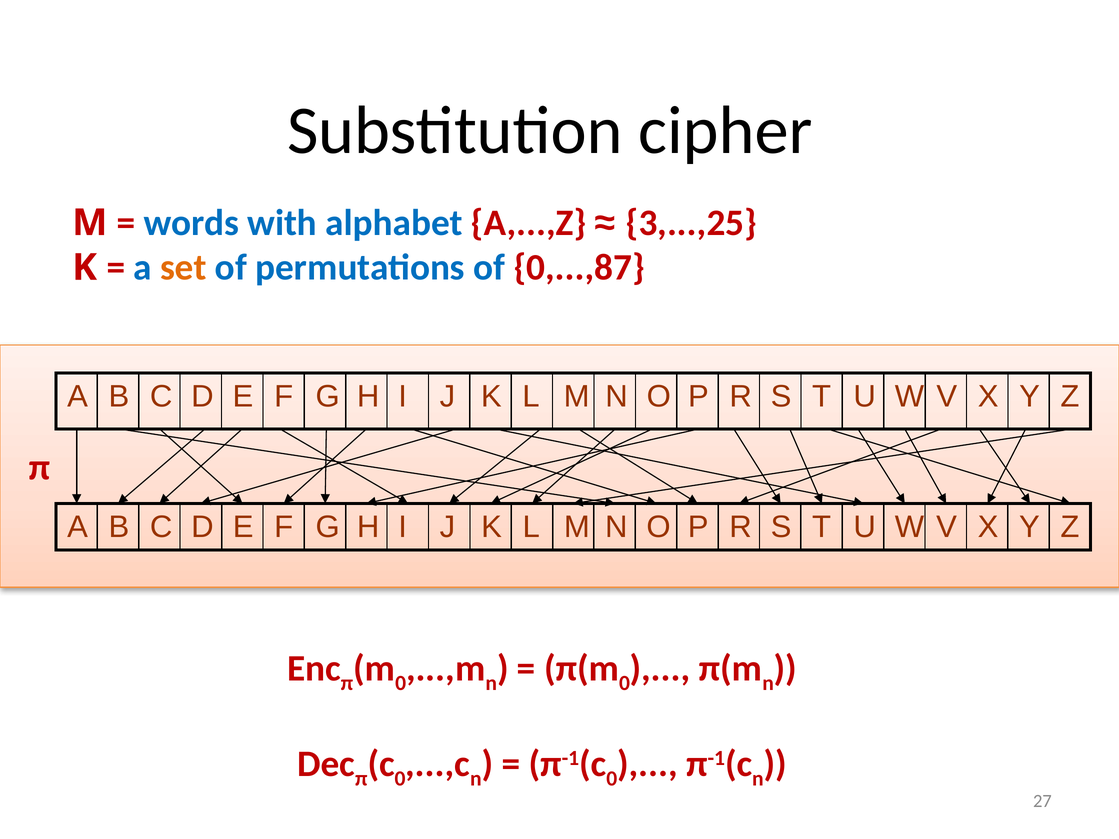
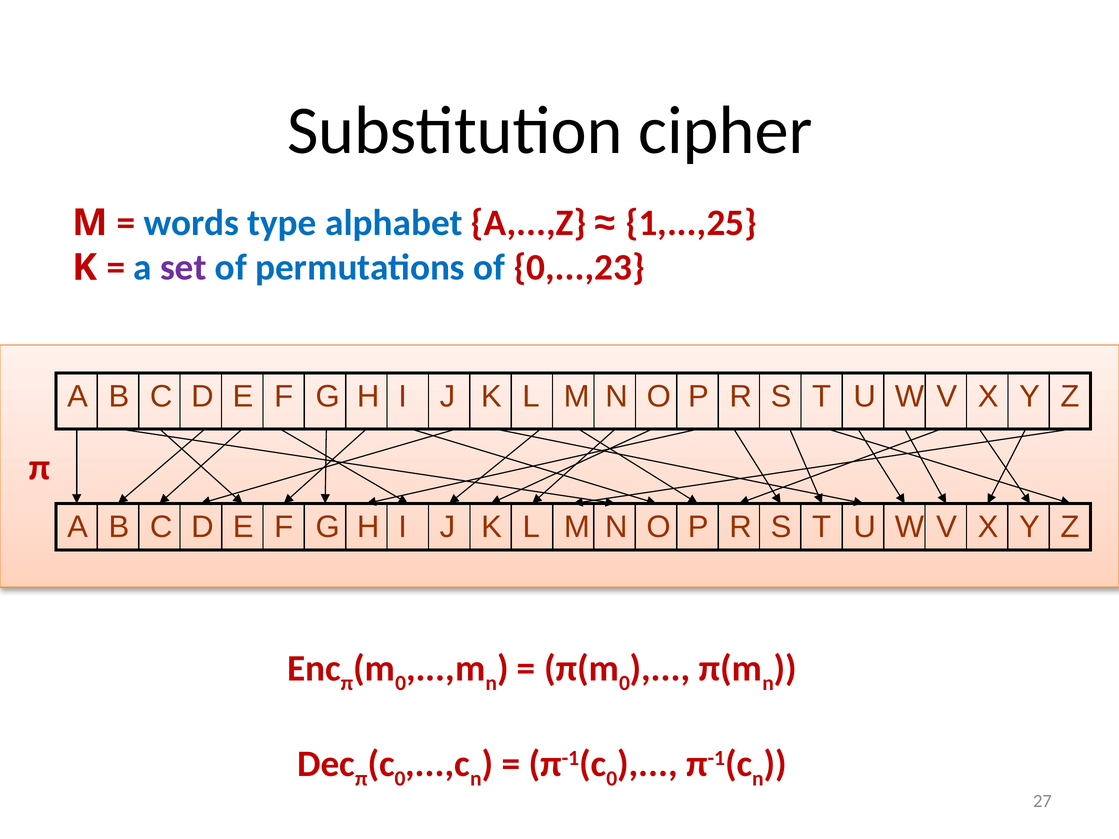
with: with -> type (282, 223)
3,...,25: 3,...,25 -> 1,...,25 (691, 223)
set colour: orange -> purple (183, 268)
0,...,87: 0,...,87 -> 0,...,23 (579, 268)
